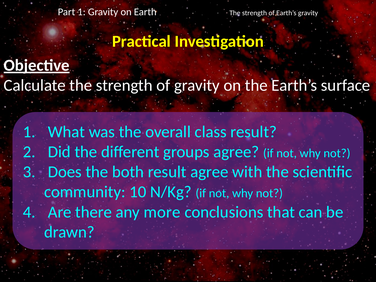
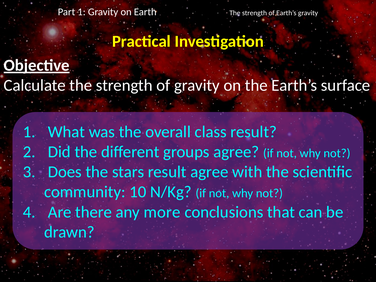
both: both -> stars (128, 172)
